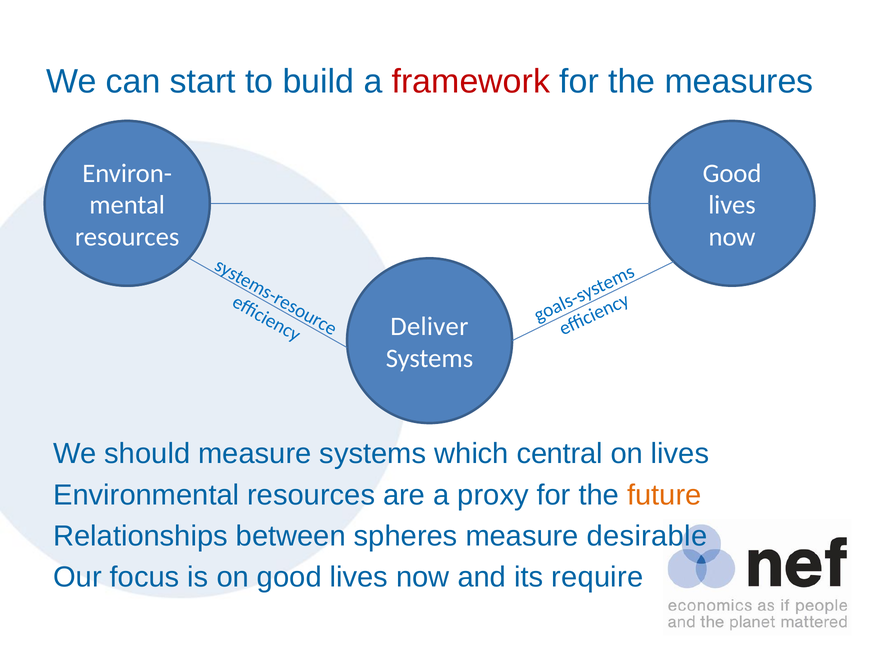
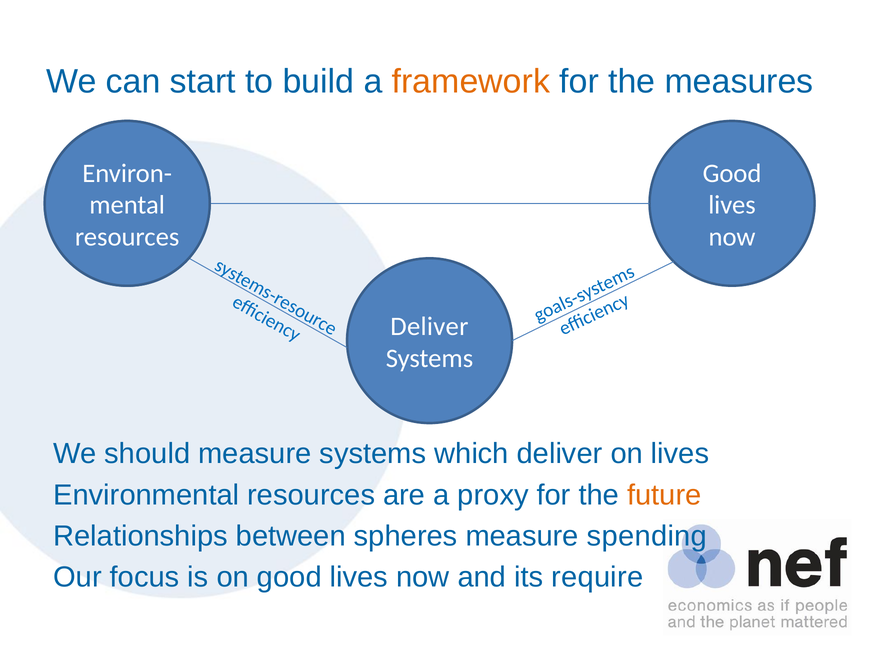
framework colour: red -> orange (471, 82)
which central: central -> deliver (560, 454)
desirable: desirable -> spending (647, 537)
